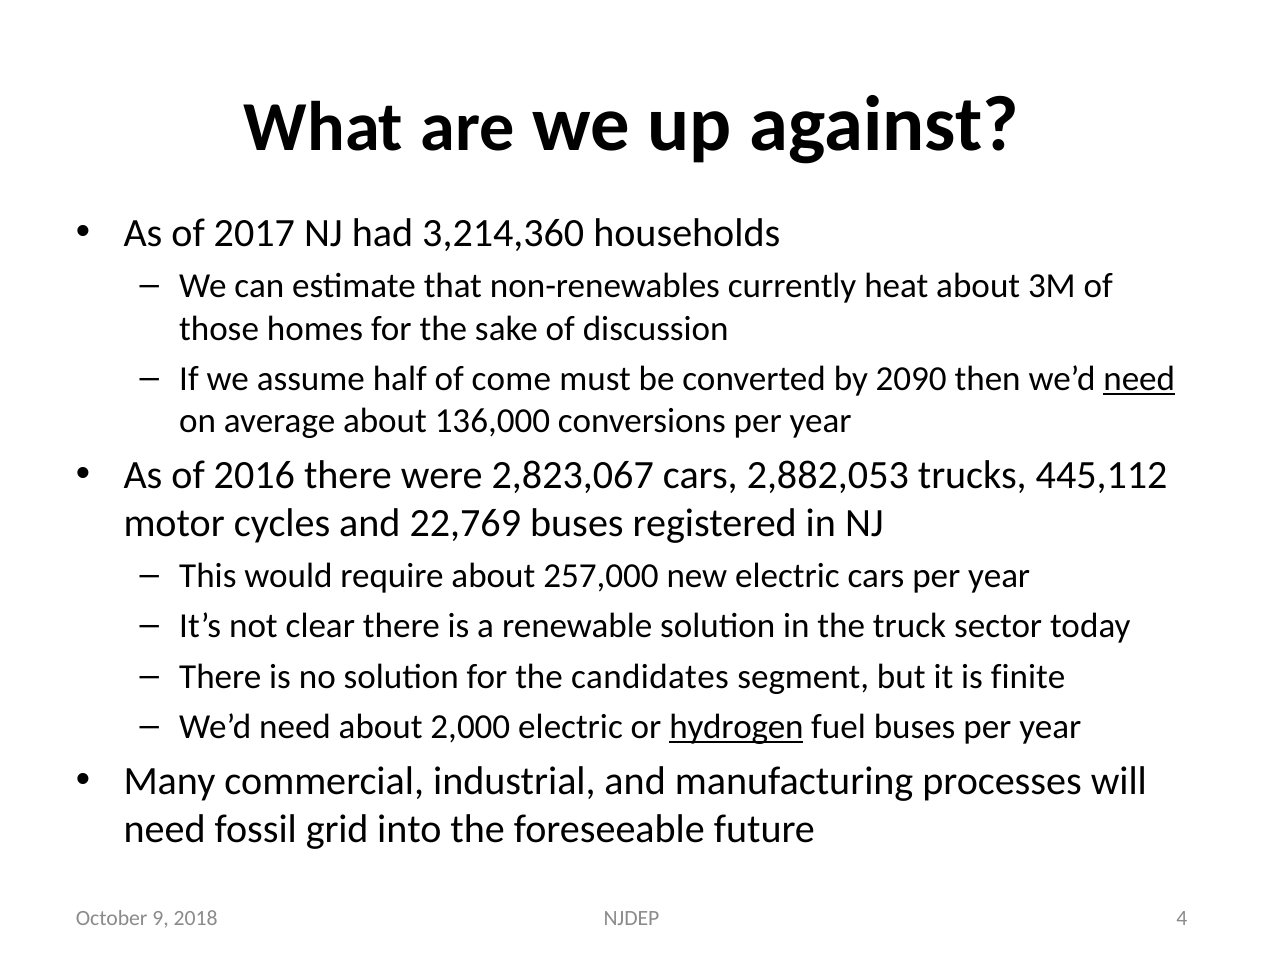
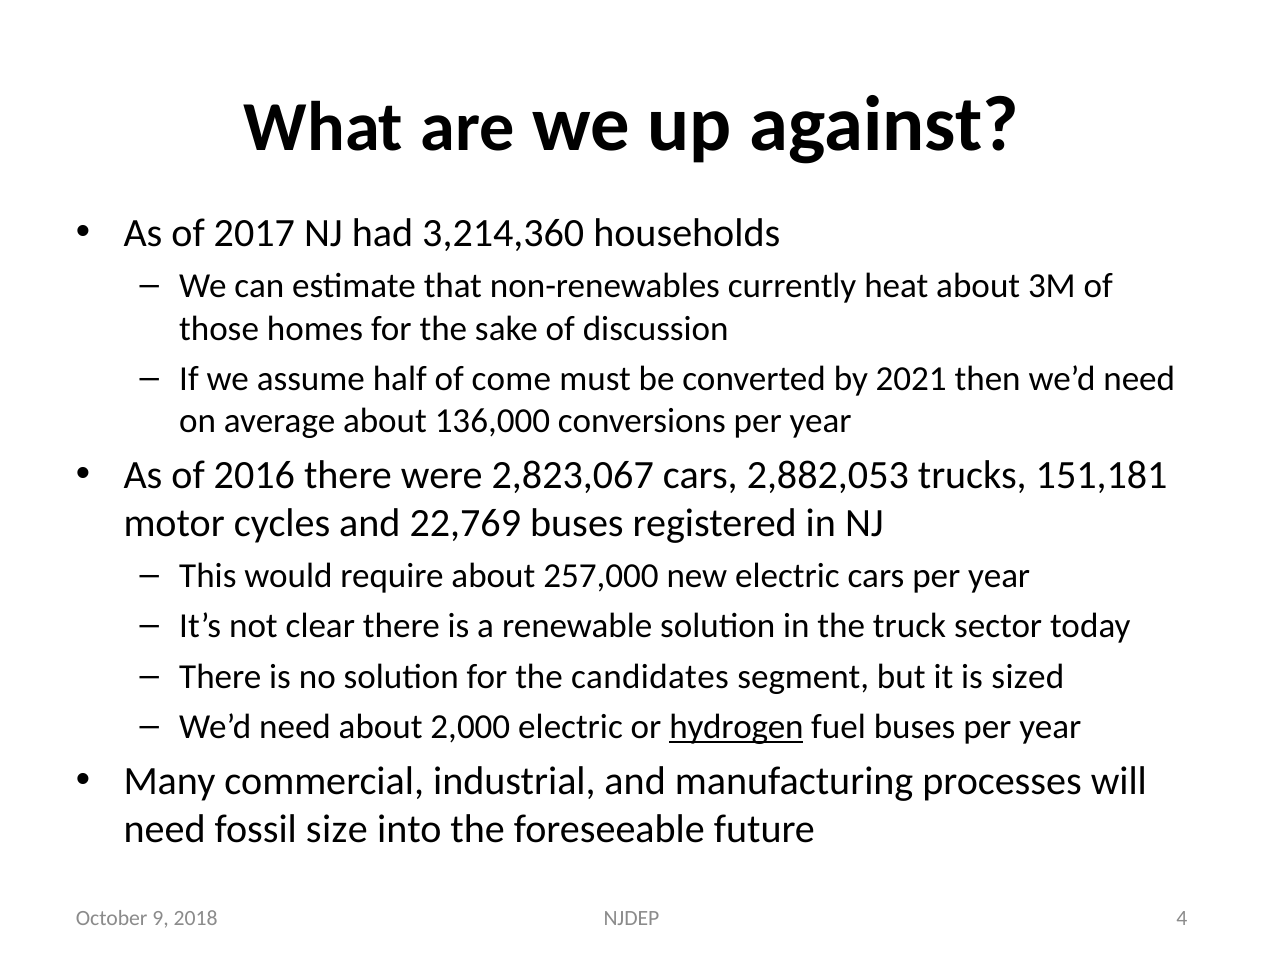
2090: 2090 -> 2021 (911, 379)
need underline: present -> none (1139, 379)
445,112: 445,112 -> 151,181 (1102, 476)
finite: finite -> sized (1028, 677)
grid: grid -> size (337, 830)
